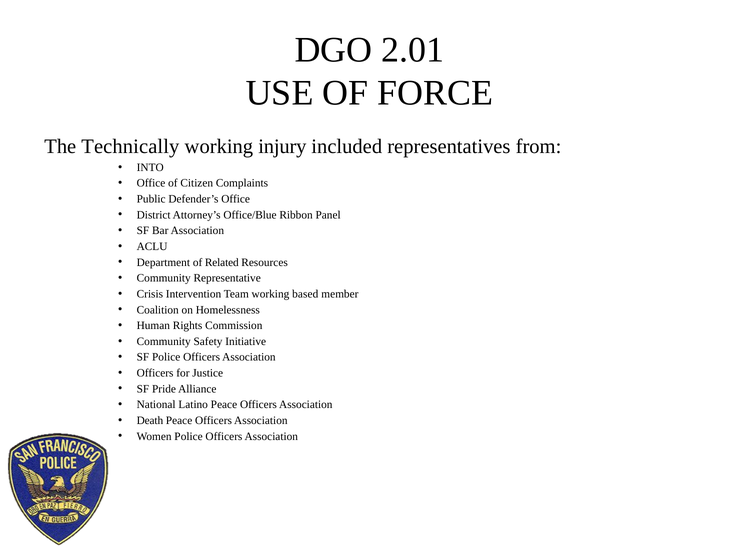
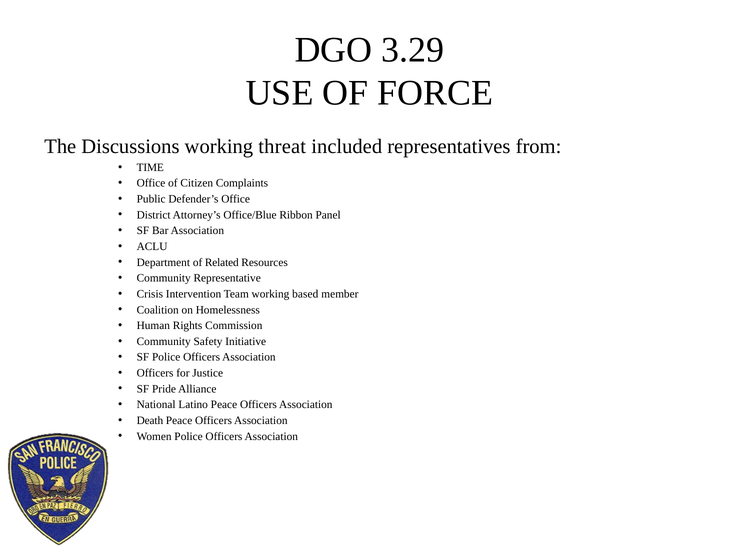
2.01: 2.01 -> 3.29 (413, 50)
Technically: Technically -> Discussions (130, 147)
injury: injury -> threat (282, 147)
INTO: INTO -> TIME (150, 167)
